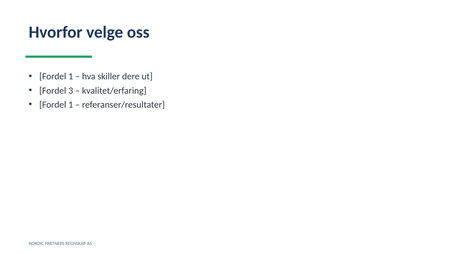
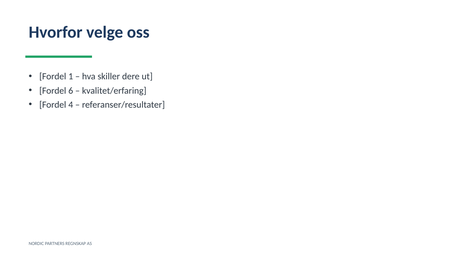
3: 3 -> 6 (71, 90)
1: 1 -> 4 (71, 105)
